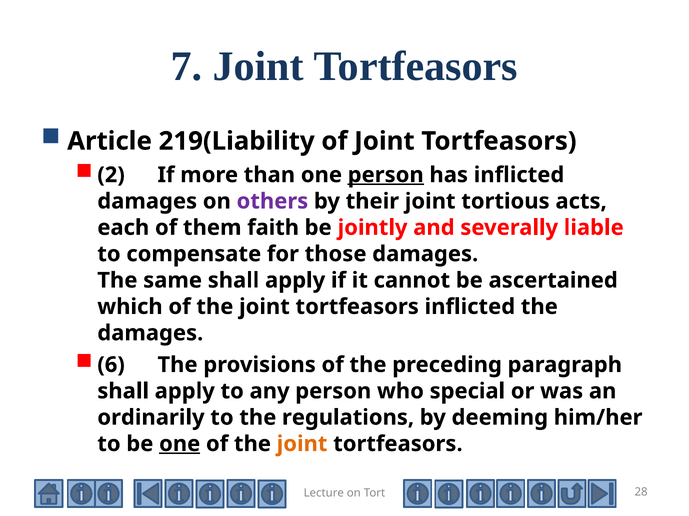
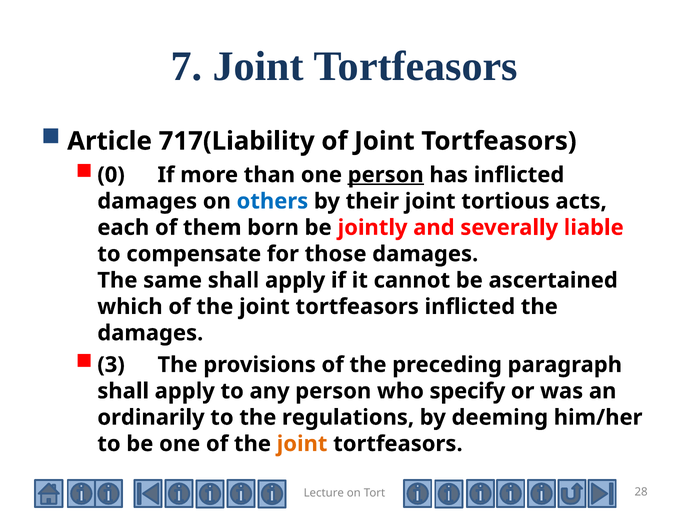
219(Liability: 219(Liability -> 717(Liability (237, 141)
2: 2 -> 0 (111, 175)
others colour: purple -> blue (272, 202)
faith: faith -> born (273, 228)
6: 6 -> 3 (111, 365)
special: special -> specify (467, 392)
one underline: present -> none (180, 444)
